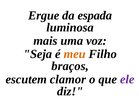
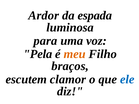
Ergue: Ergue -> Ardor (44, 16)
mais: mais -> para (45, 41)
Seja: Seja -> Pela (38, 54)
ele colour: purple -> blue (127, 79)
